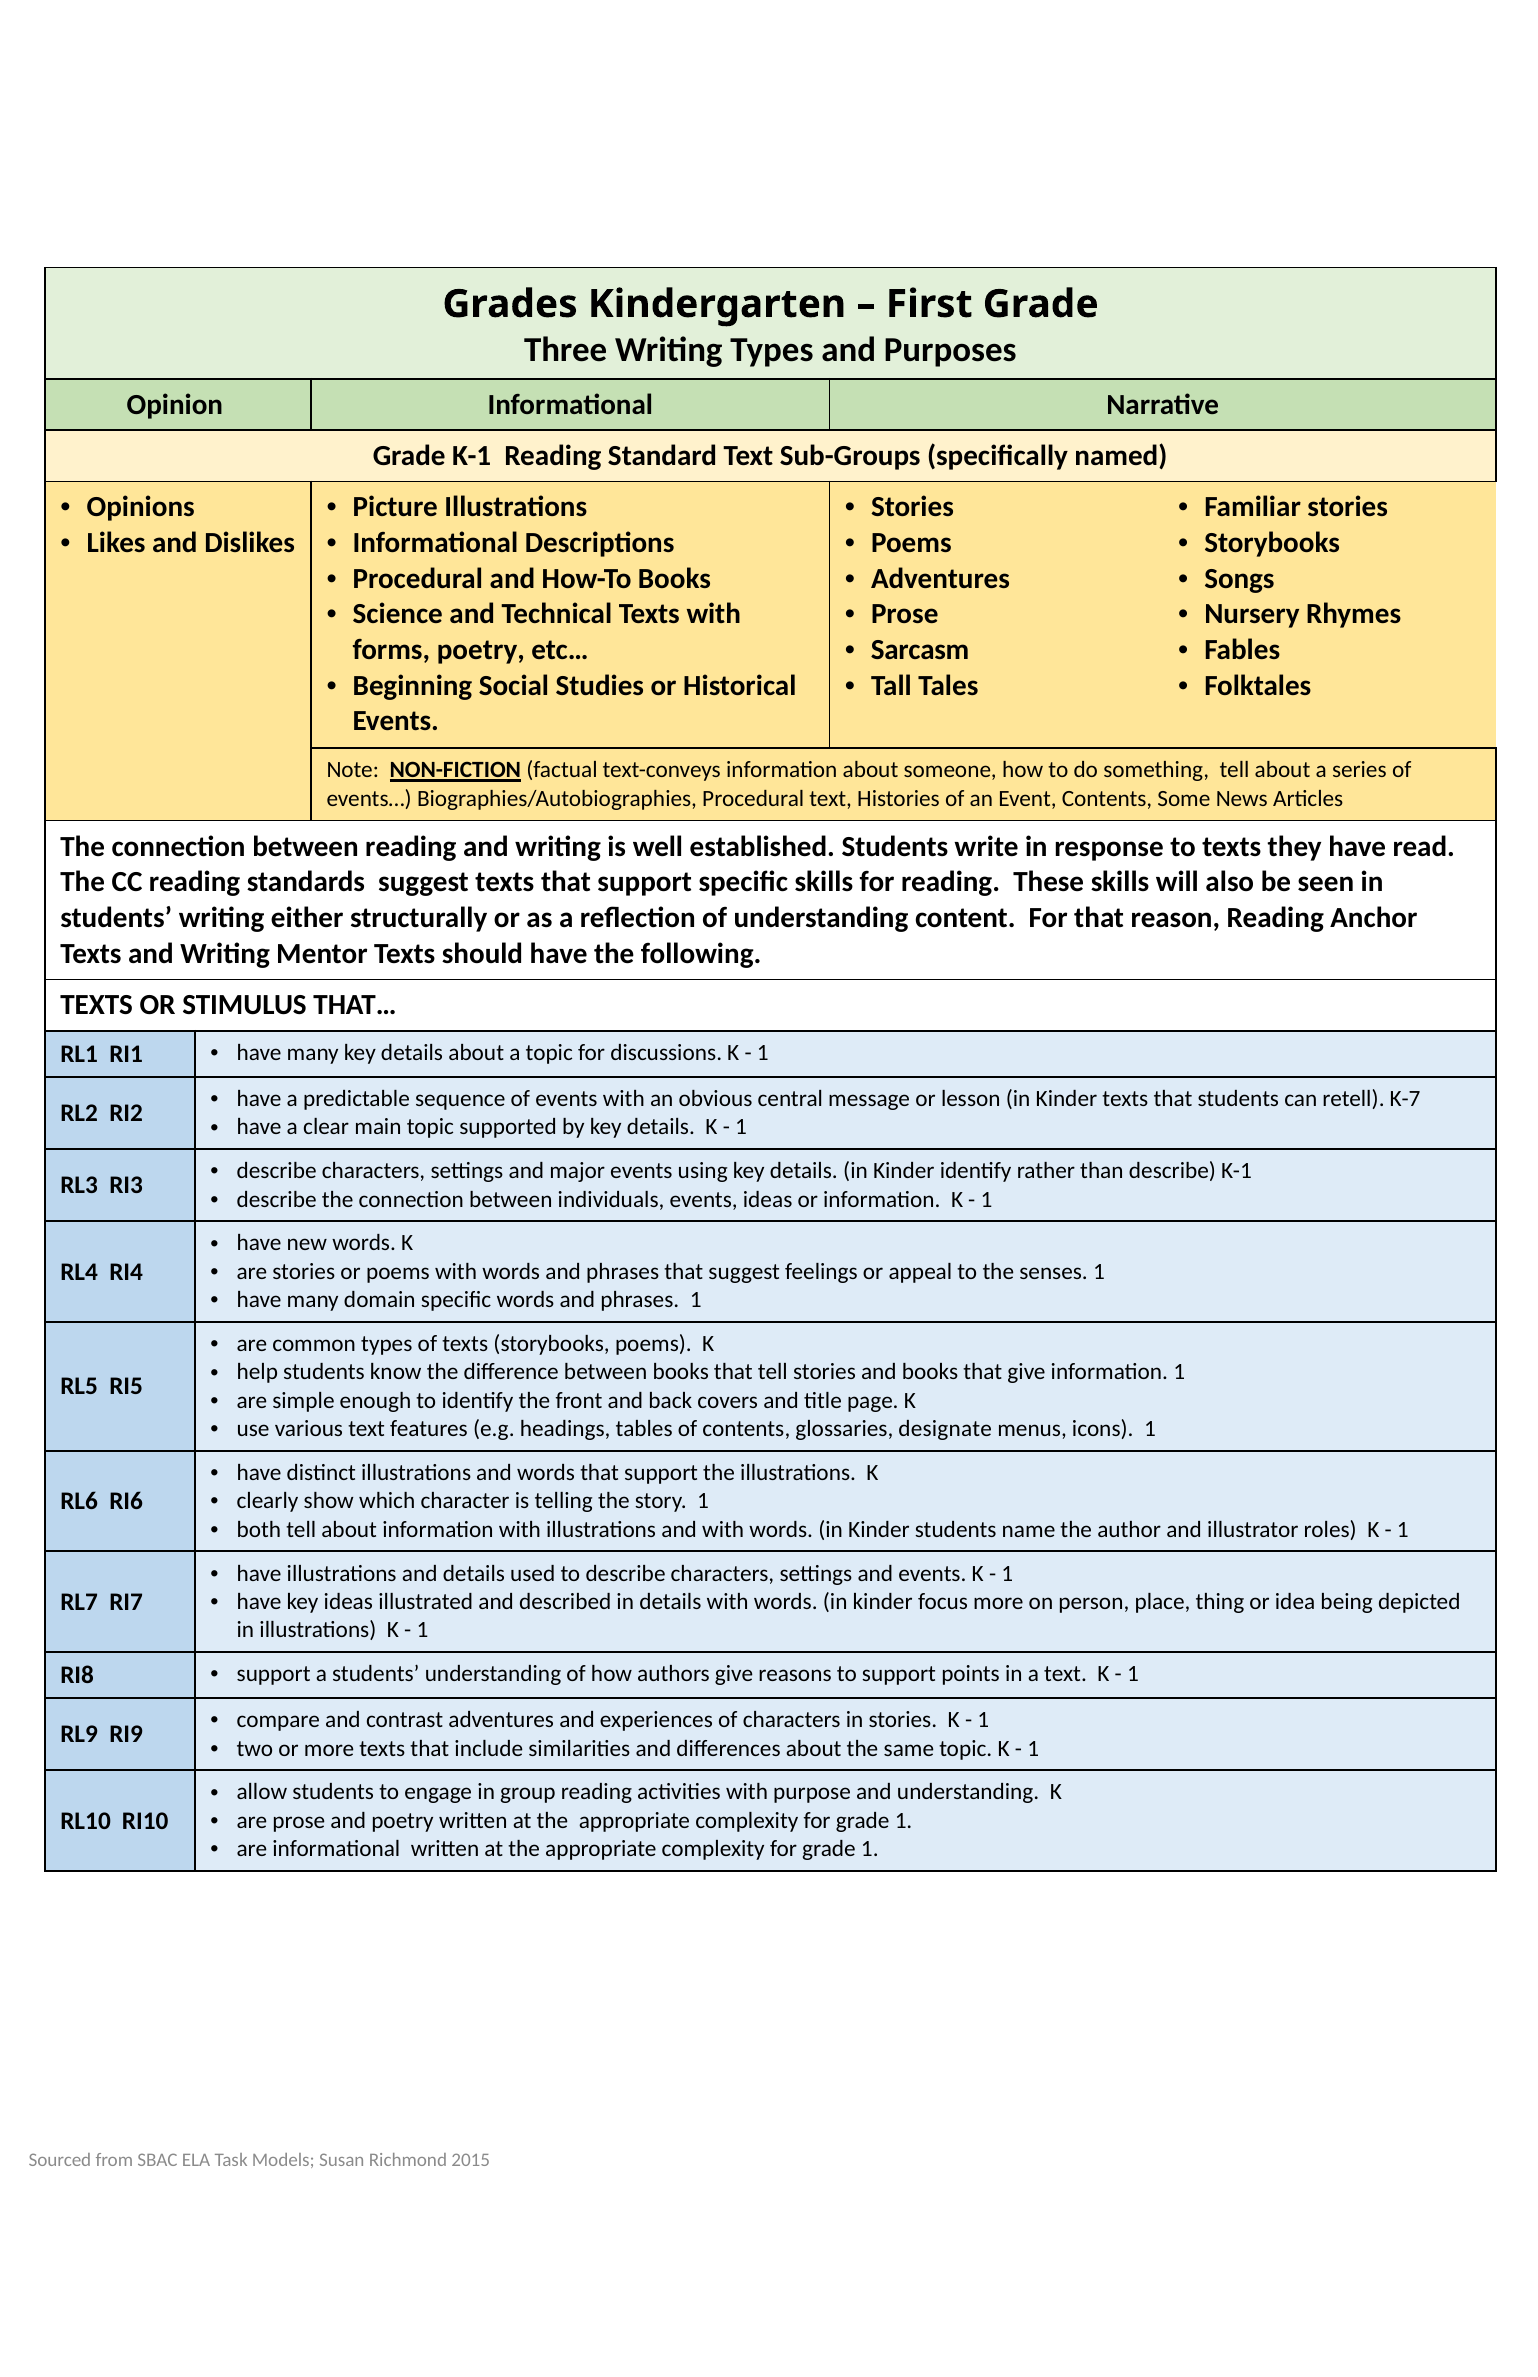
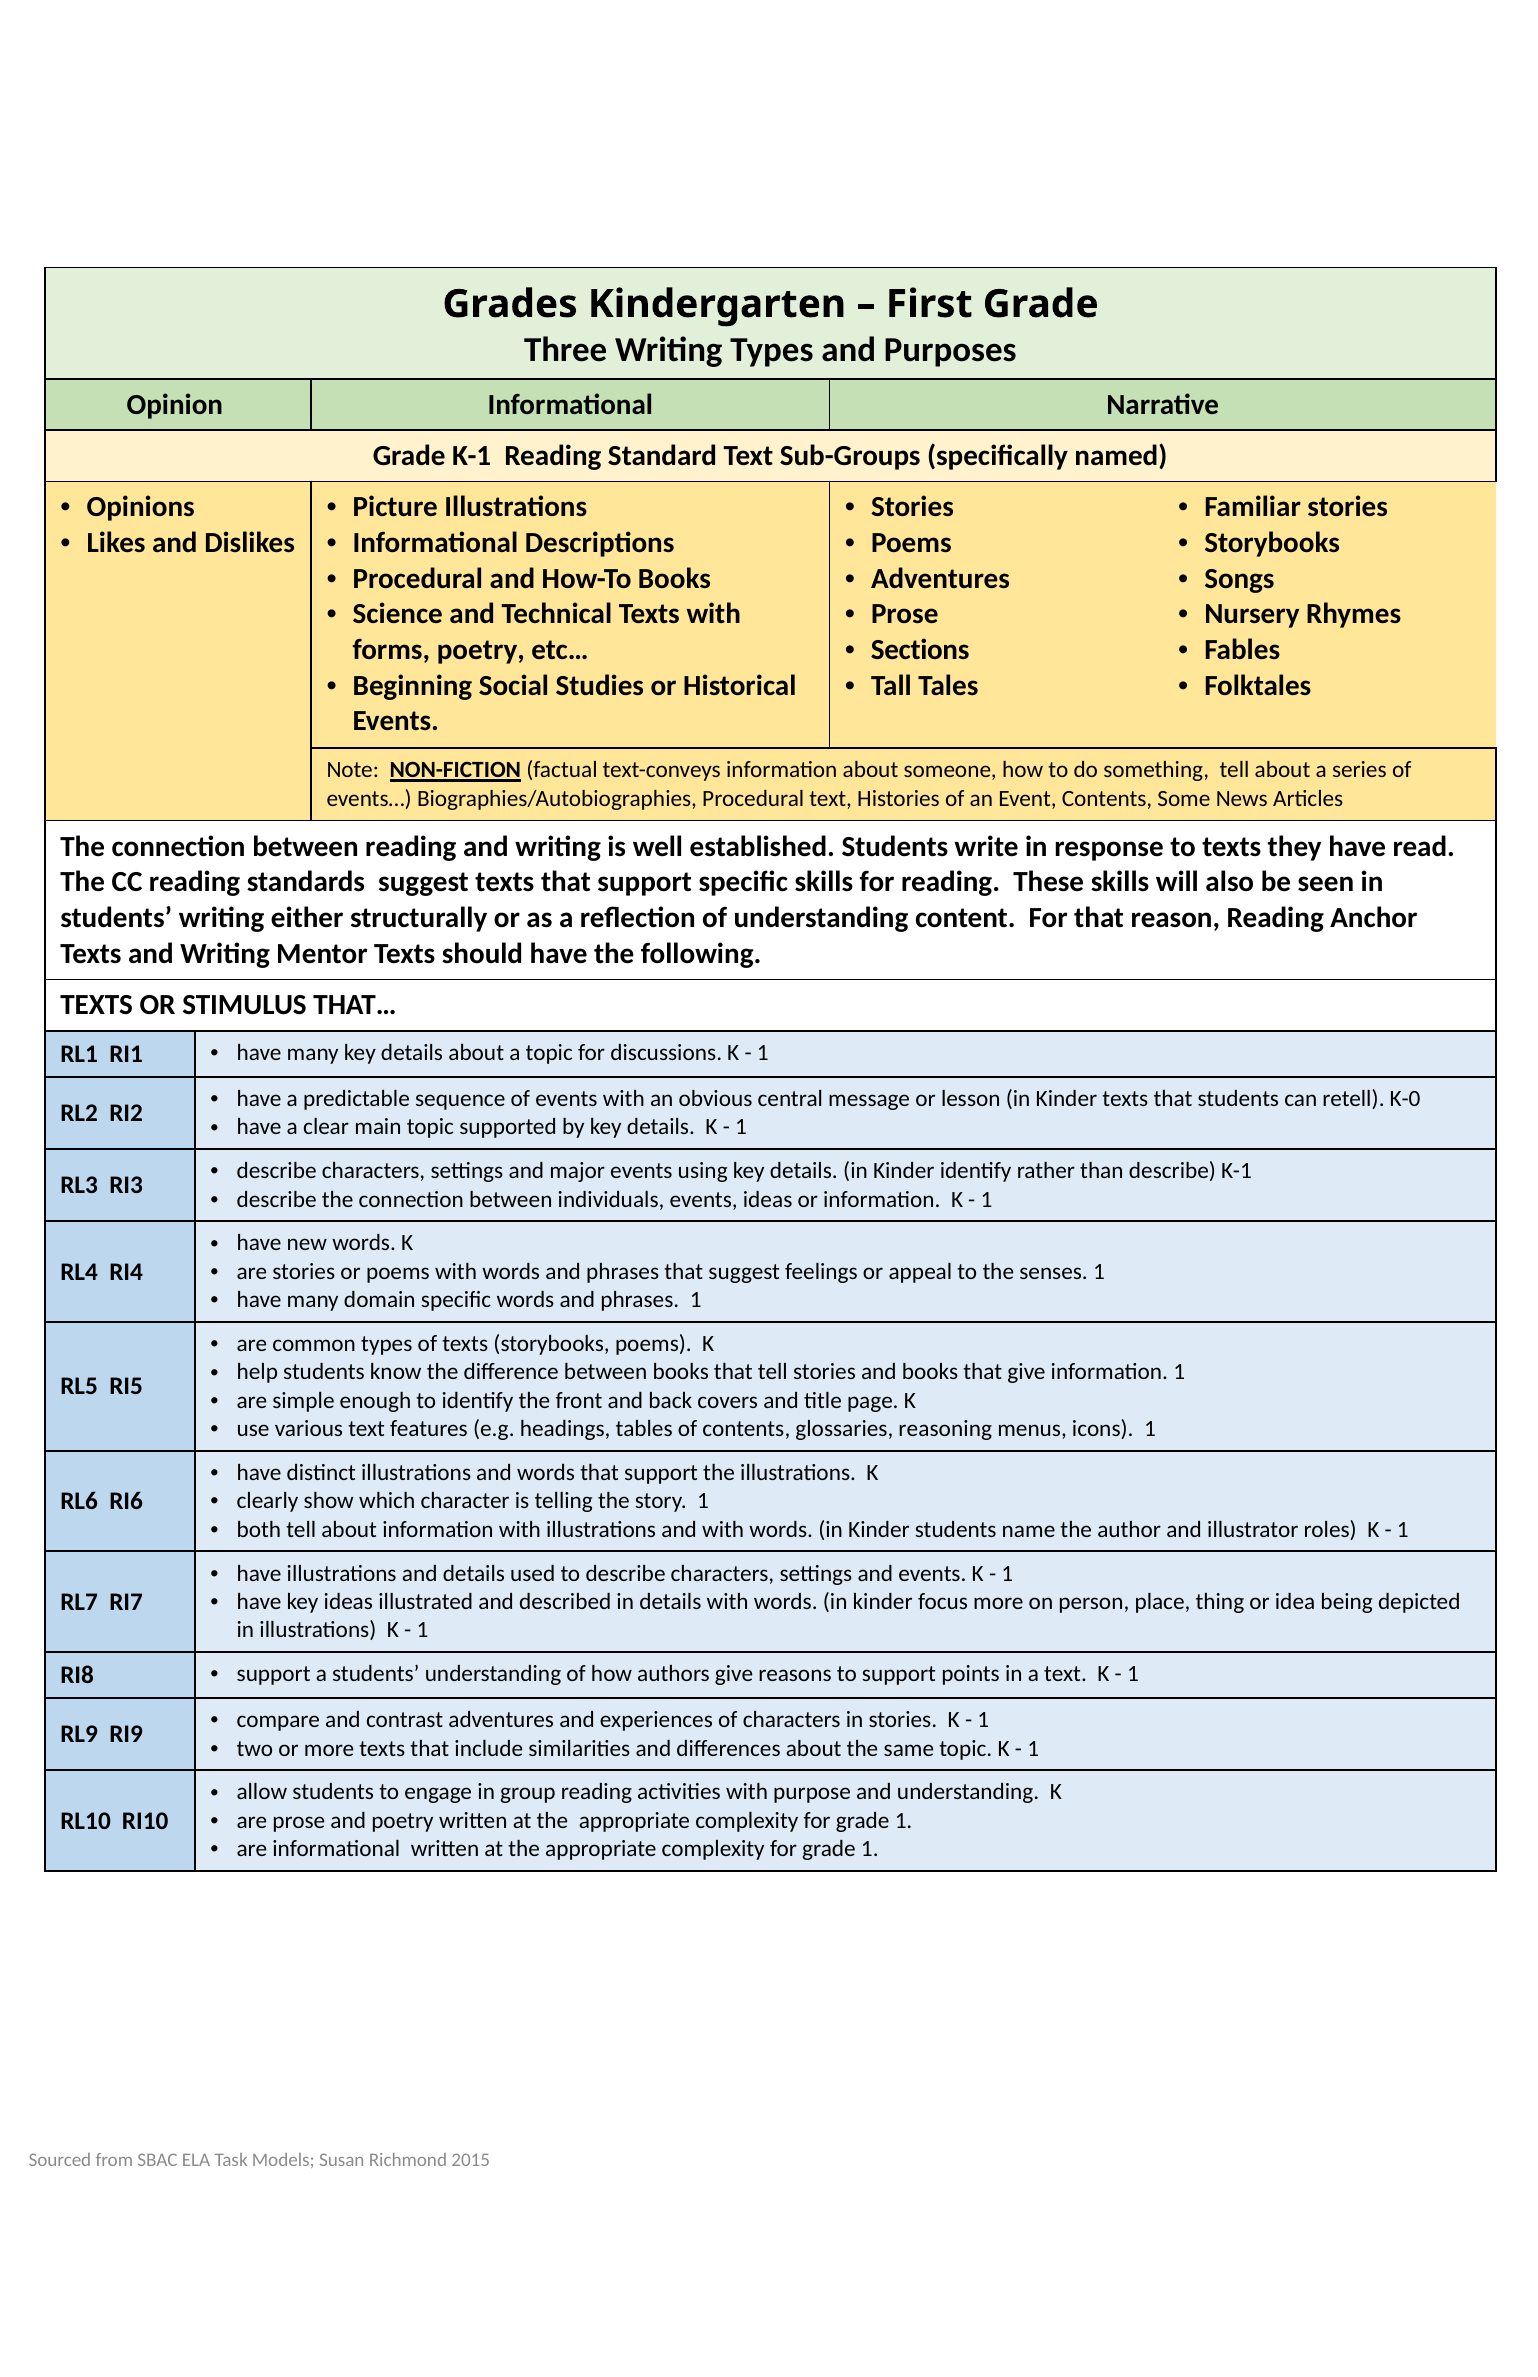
Sarcasm: Sarcasm -> Sections (920, 650)
K-7: K-7 -> K-0 (1405, 1099)
designate: designate -> reasoning (945, 1429)
